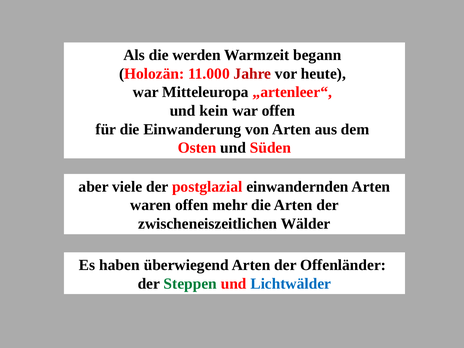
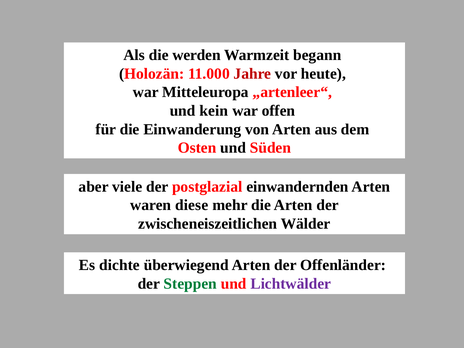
waren offen: offen -> diese (192, 205)
haben: haben -> dichte (119, 265)
Lichtwälder colour: blue -> purple (291, 284)
